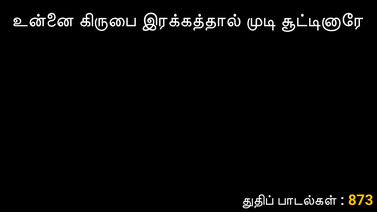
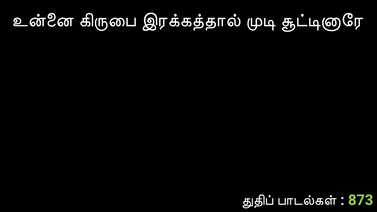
873 colour: yellow -> light green (361, 200)
